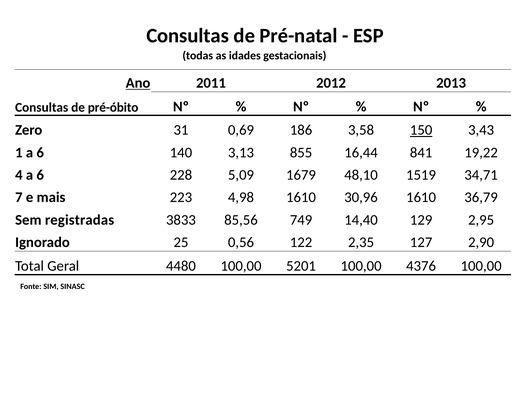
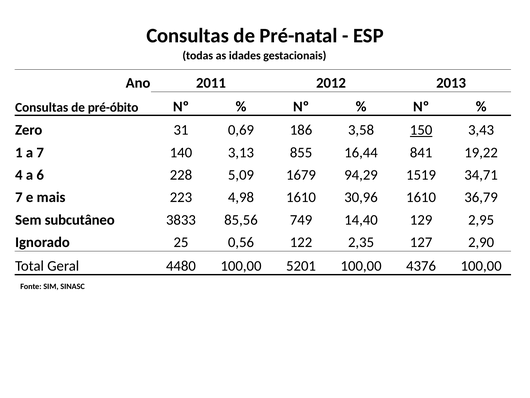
Ano underline: present -> none (138, 83)
1 a 6: 6 -> 7 (40, 152)
48,10: 48,10 -> 94,29 (361, 175)
registradas: registradas -> subcutâneo (80, 220)
